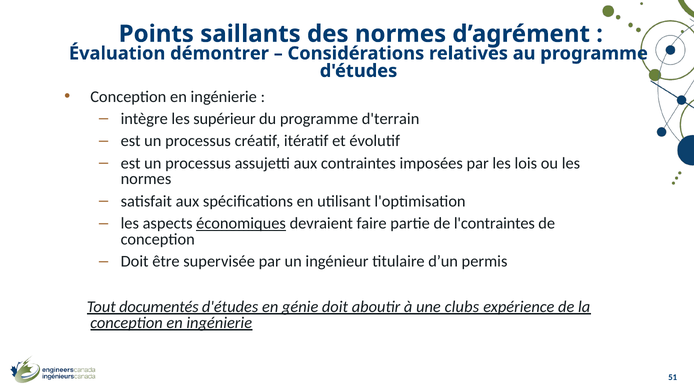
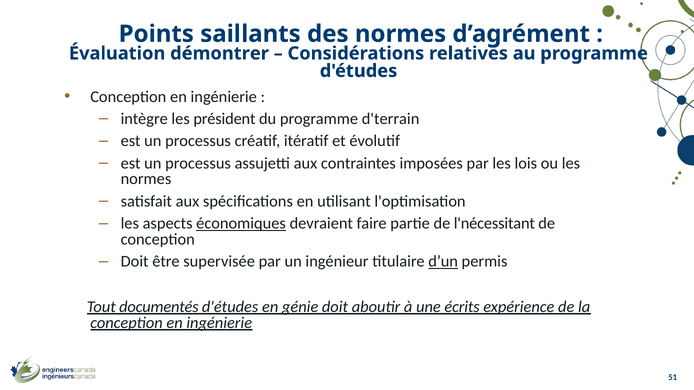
supérieur: supérieur -> président (224, 119)
l'contraintes: l'contraintes -> l'nécessitant (494, 224)
d’un underline: none -> present (443, 262)
clubs: clubs -> écrits (462, 307)
